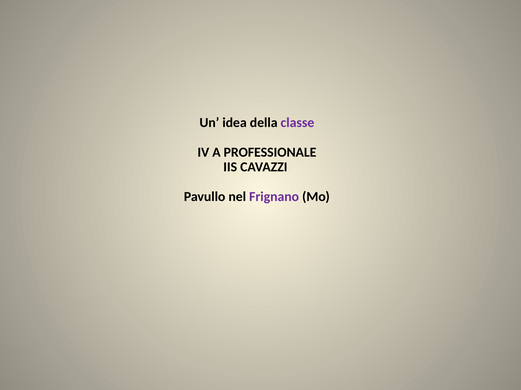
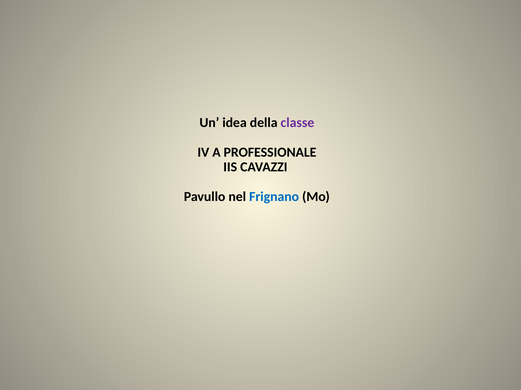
Frignano colour: purple -> blue (274, 197)
